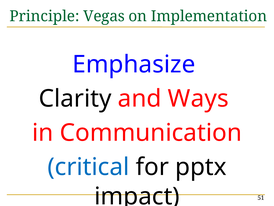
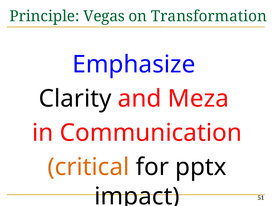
Implementation: Implementation -> Transformation (209, 16)
Ways: Ways -> Meza (198, 98)
critical colour: blue -> orange (88, 167)
